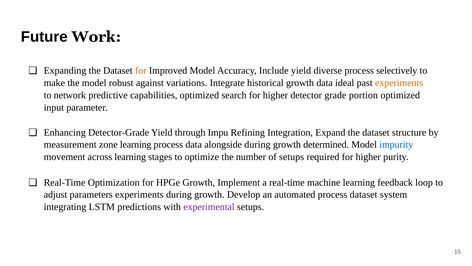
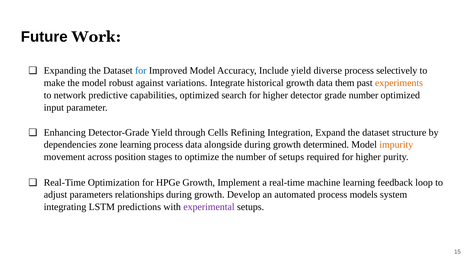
for colour: orange -> blue (141, 70)
ideal: ideal -> them (345, 83)
grade portion: portion -> number (364, 95)
Impu: Impu -> Cells (218, 132)
measurement: measurement -> dependencies (70, 144)
impurity colour: blue -> orange (396, 144)
across learning: learning -> position (130, 157)
parameters experiments: experiments -> relationships (139, 194)
process dataset: dataset -> models (364, 194)
